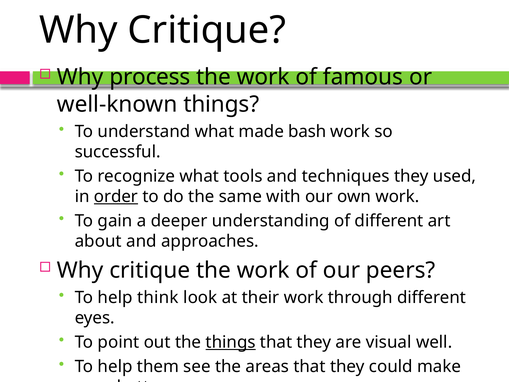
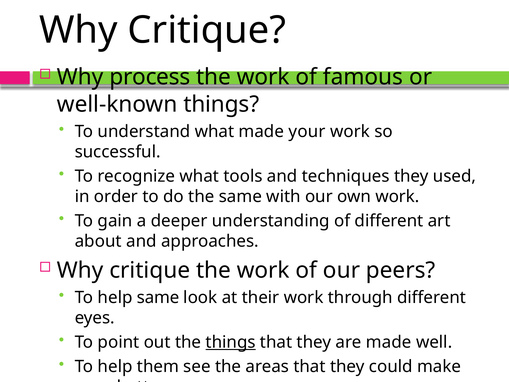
bash: bash -> your (307, 131)
order underline: present -> none (116, 196)
help think: think -> same (158, 297)
are visual: visual -> made (389, 342)
